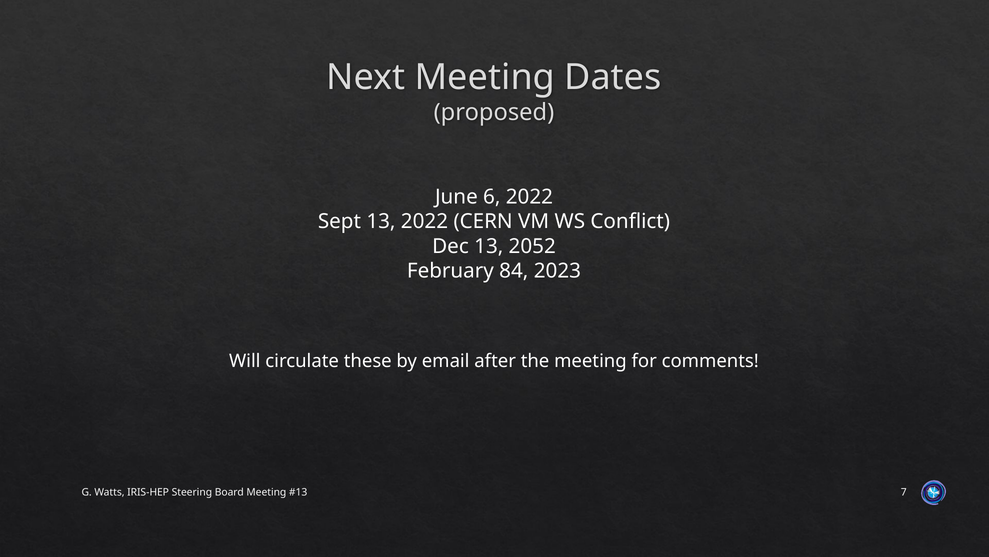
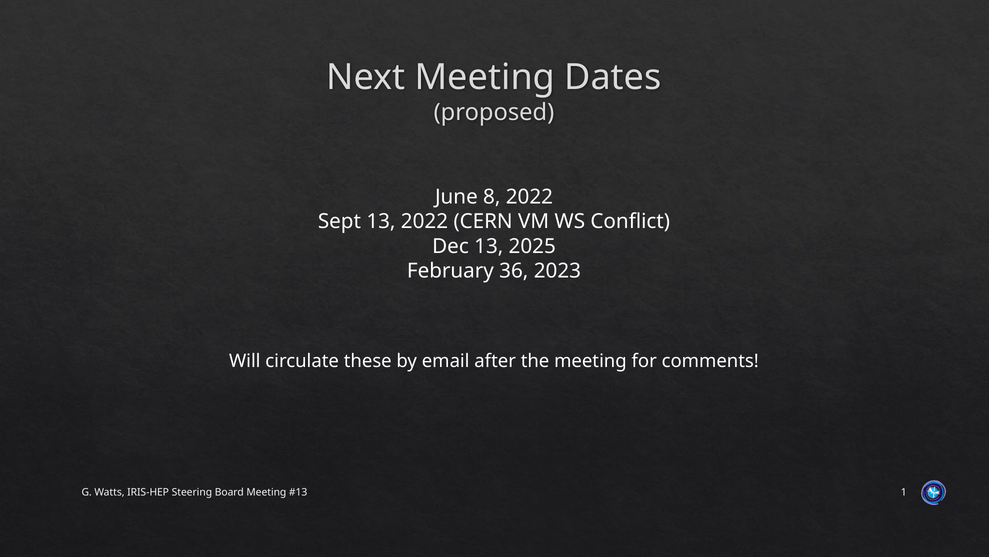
6: 6 -> 8 (492, 197)
2052: 2052 -> 2025 (532, 246)
84: 84 -> 36 (514, 271)
7: 7 -> 1 (904, 492)
